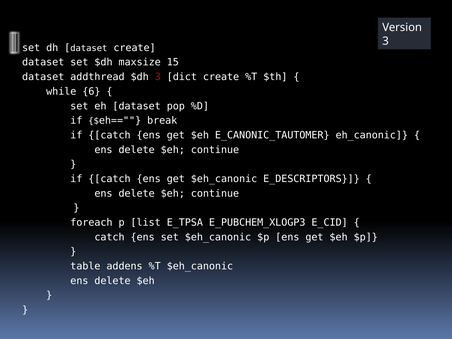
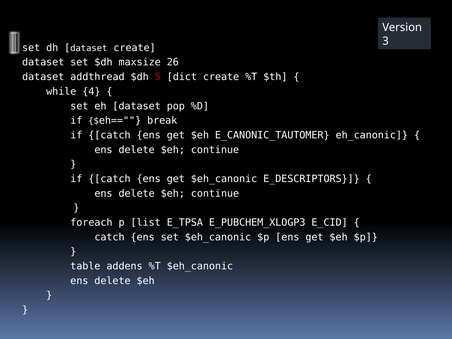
15: 15 -> 26 (173, 62)
$dh 3: 3 -> 5 (158, 77)
6: 6 -> 4 (91, 91)
